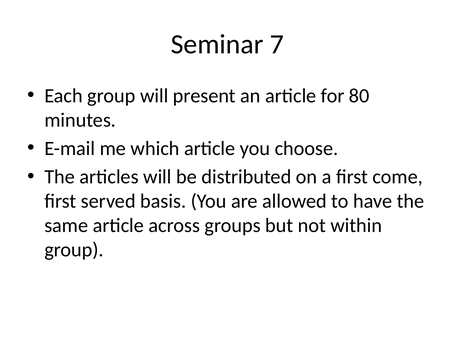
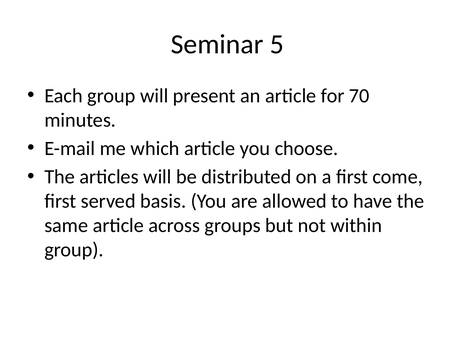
7: 7 -> 5 (277, 44)
80: 80 -> 70 (359, 95)
